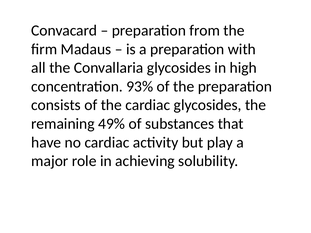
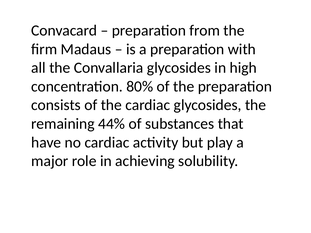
93%: 93% -> 80% (140, 87)
49%: 49% -> 44% (112, 124)
